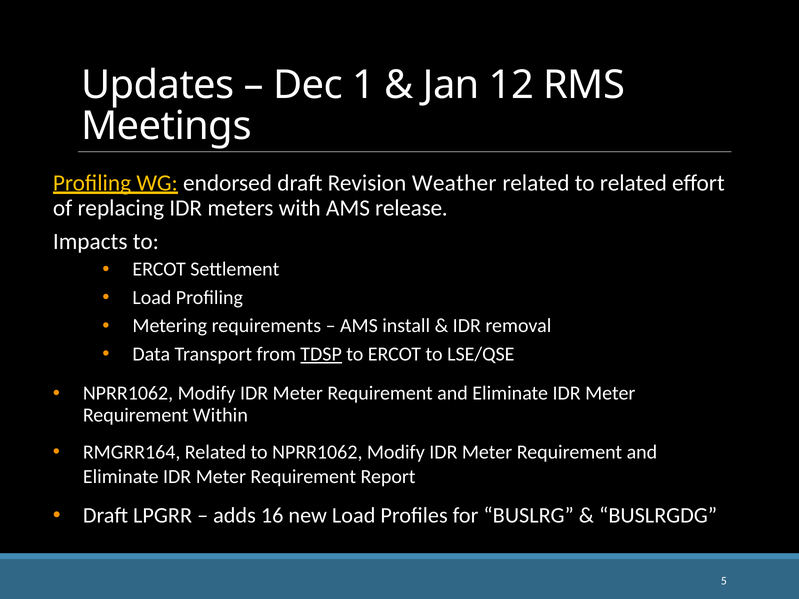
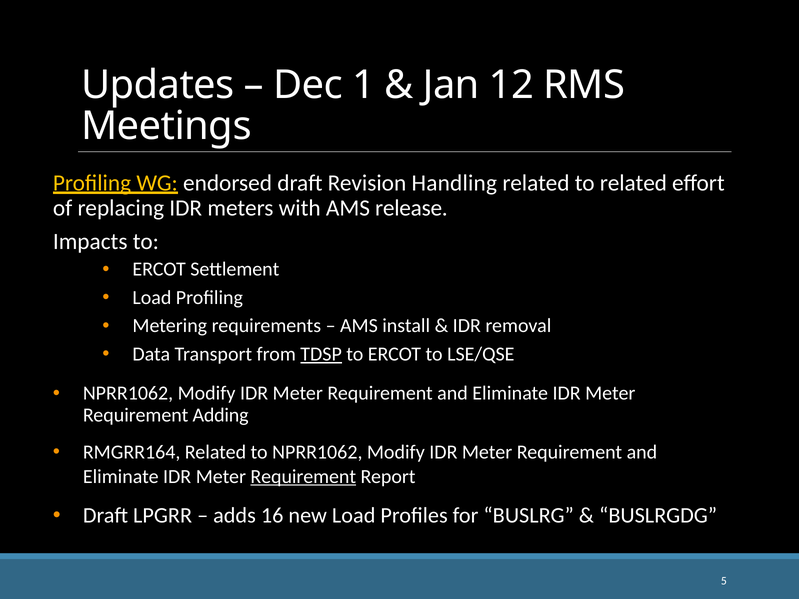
Weather: Weather -> Handling (454, 183)
Within: Within -> Adding (221, 415)
Requirement underline: none -> present (303, 477)
